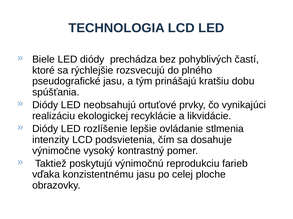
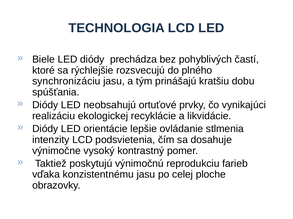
pseudografické: pseudografické -> synchronizáciu (66, 82)
rozlíšenie: rozlíšenie -> orientácie (106, 129)
